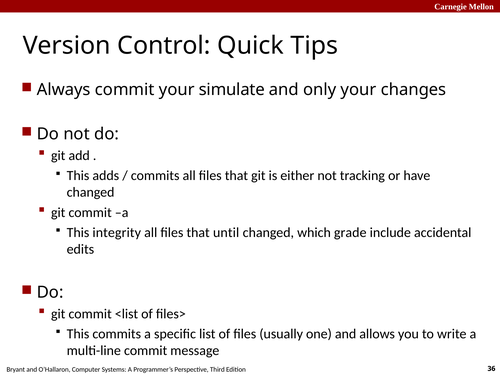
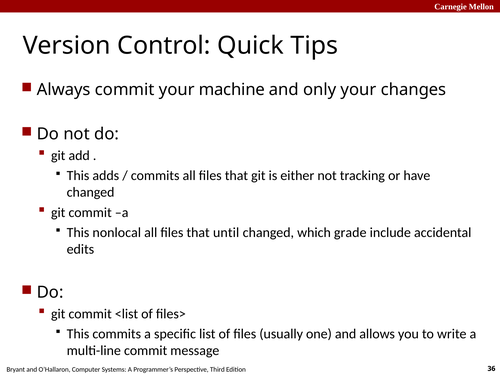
simulate: simulate -> machine (232, 90)
integrity: integrity -> nonlocal (117, 233)
